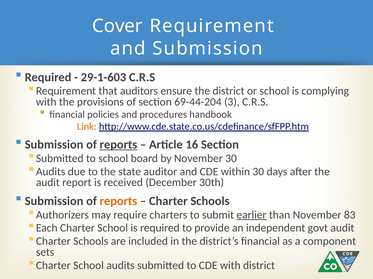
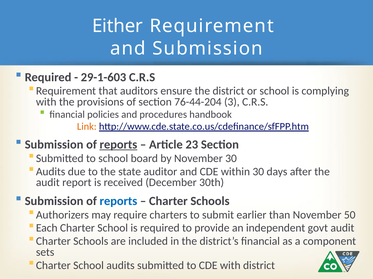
Cover: Cover -> Either (117, 26)
69-44-204: 69-44-204 -> 76-44-204 (198, 102)
16: 16 -> 23 (192, 145)
reports colour: orange -> blue (118, 202)
earlier underline: present -> none (251, 215)
83: 83 -> 50 (350, 215)
